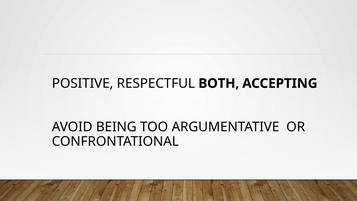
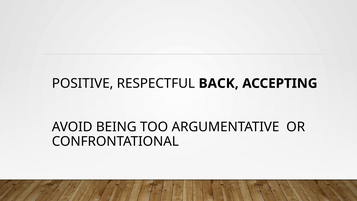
BOTH: BOTH -> BACK (219, 83)
